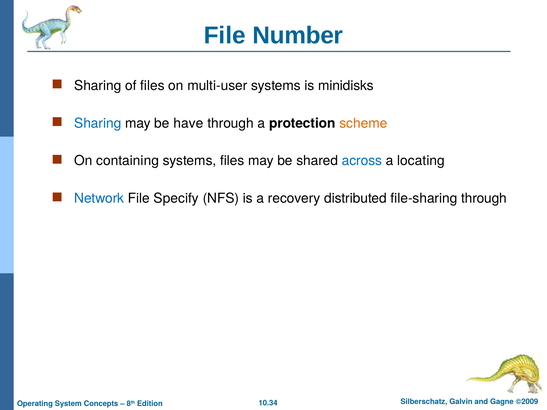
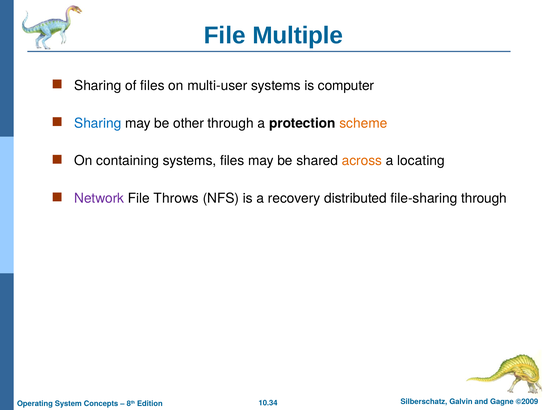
Number: Number -> Multiple (298, 35)
minidisks: minidisks -> computer (346, 86)
have: have -> other (189, 123)
across colour: blue -> orange (362, 161)
Network colour: blue -> purple (99, 198)
Specify: Specify -> Throws (176, 198)
